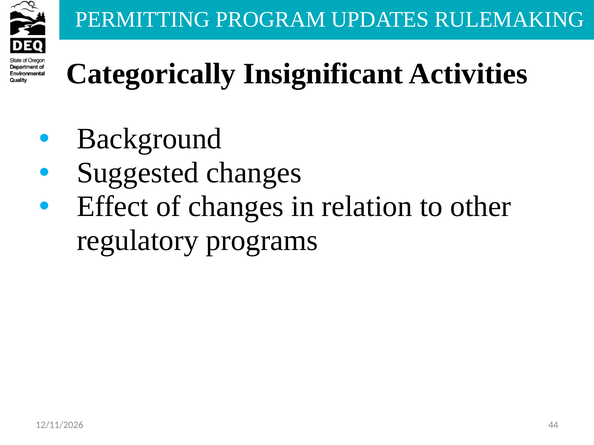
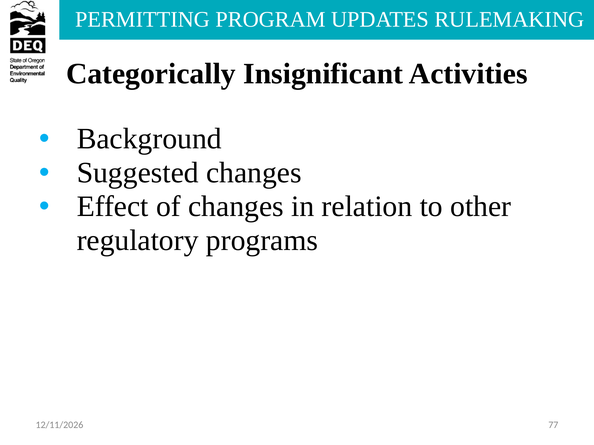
44: 44 -> 77 (553, 425)
